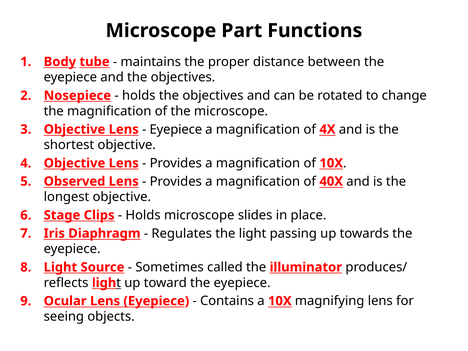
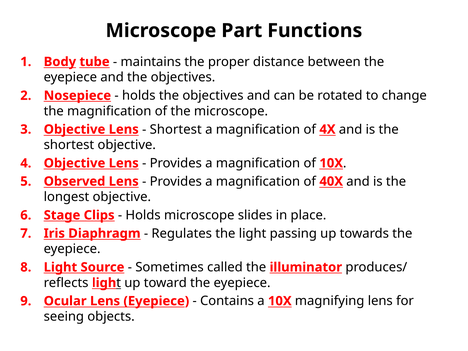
Eyepiece: Eyepiece -> Shortest (176, 129)
